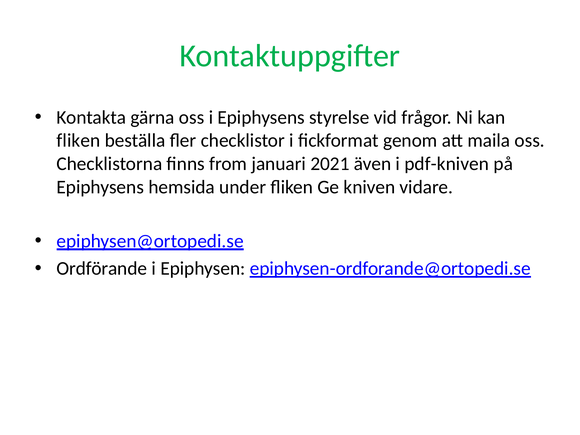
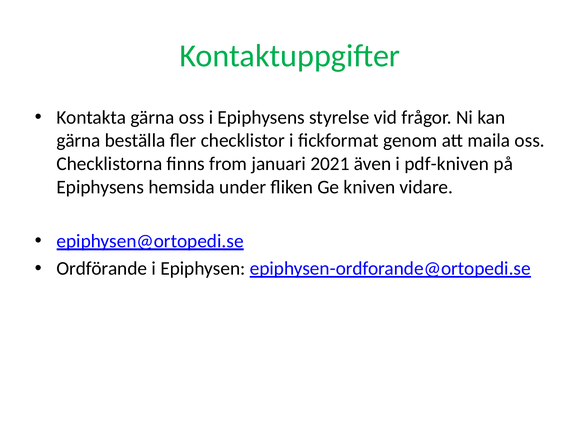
fliken: fliken -> gärna (79, 141)
